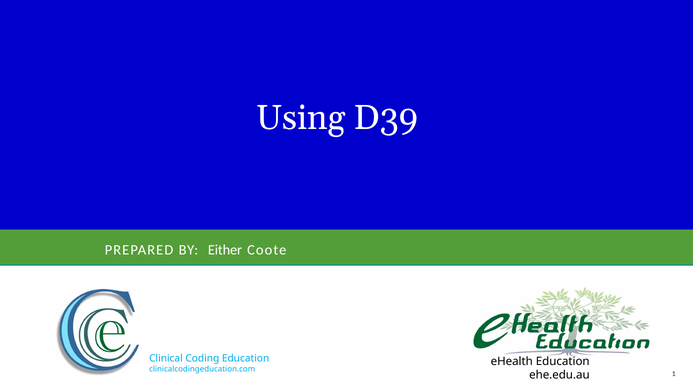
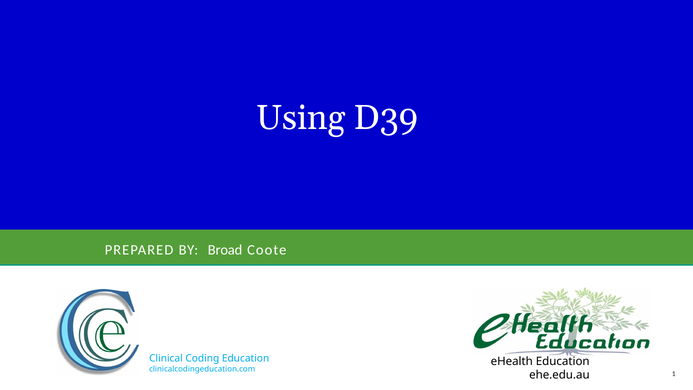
Either: Either -> Broad (225, 250)
